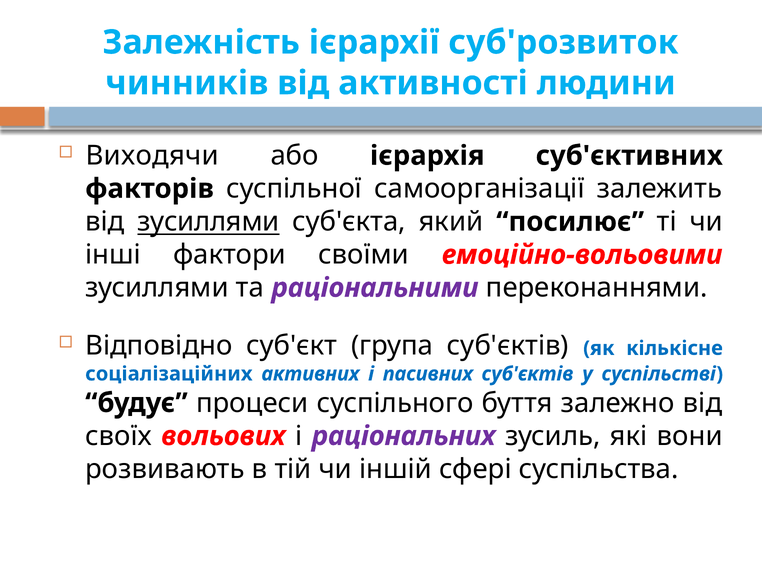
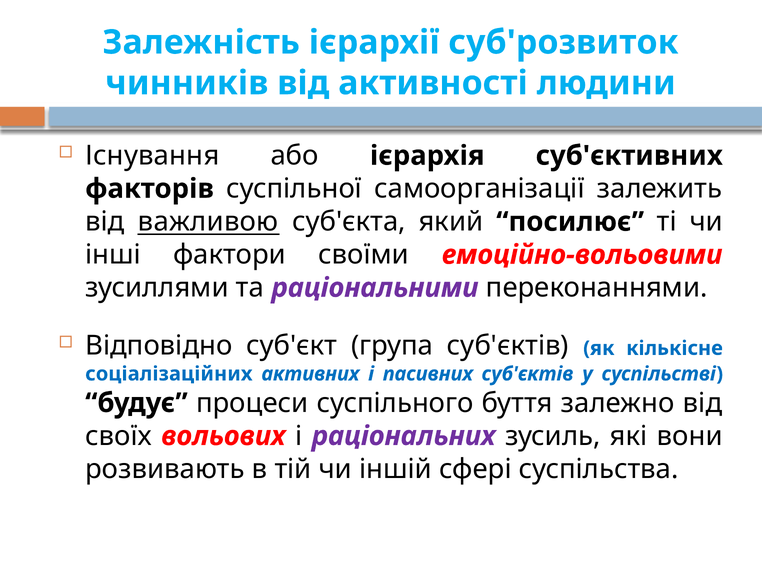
Виходячи: Виходячи -> Існування (152, 156)
від зусиллями: зусиллями -> важливою (208, 222)
